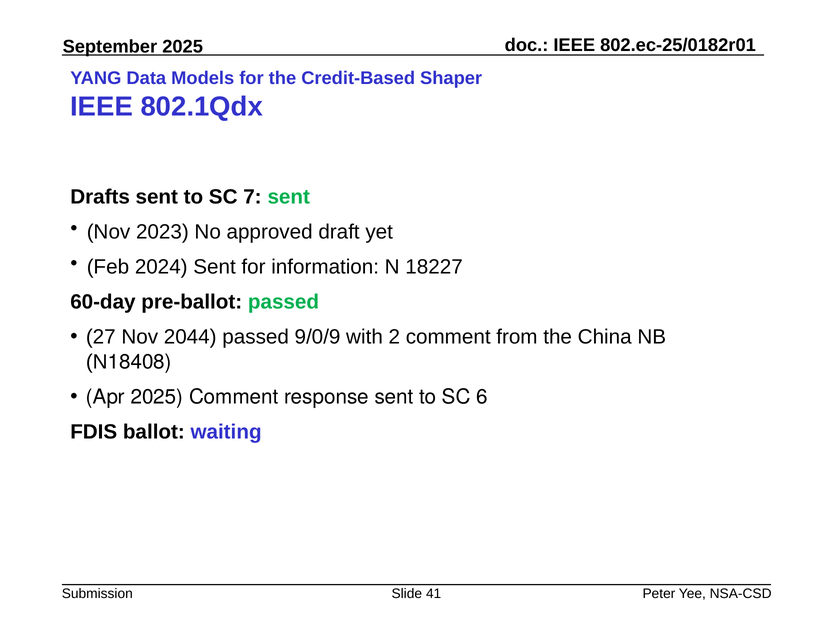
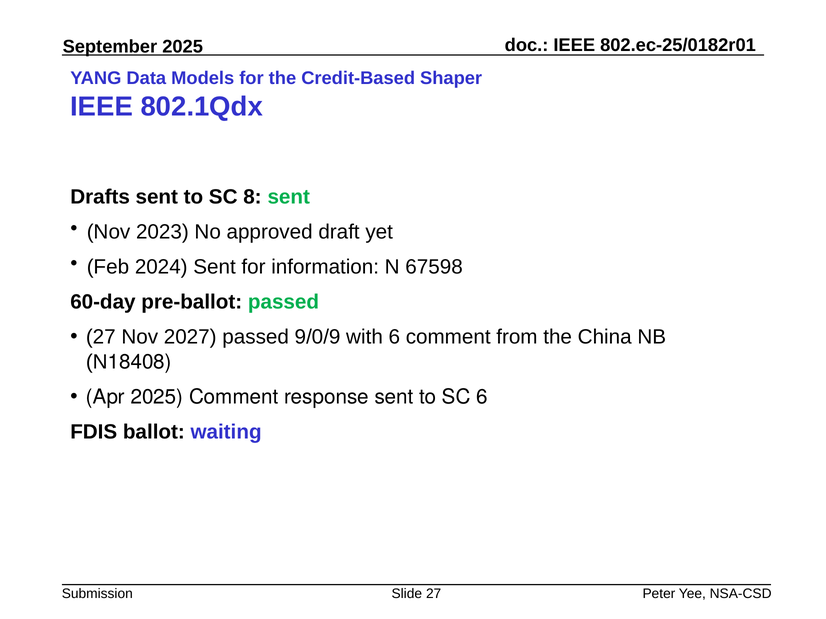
7: 7 -> 8 (252, 197)
18227: 18227 -> 67598 (434, 267)
2044: 2044 -> 2027 (190, 337)
with 2: 2 -> 6 (394, 337)
Slide 41: 41 -> 27 (434, 594)
